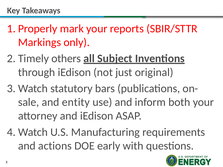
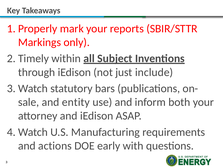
others: others -> within (66, 59)
original: original -> include (154, 72)
